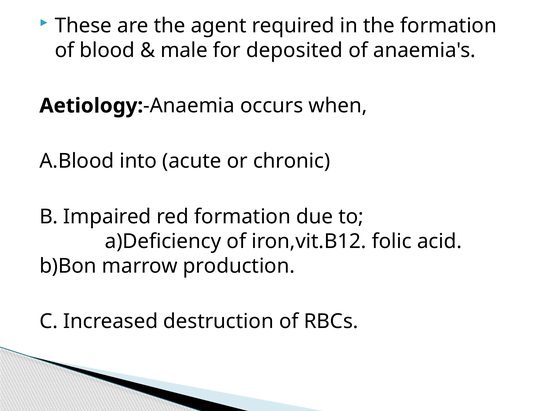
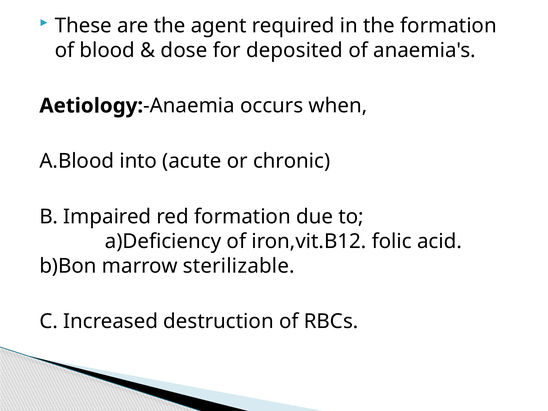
male: male -> dose (184, 50)
production: production -> sterilizable (239, 266)
